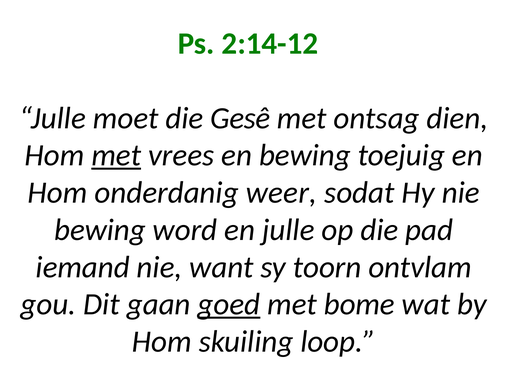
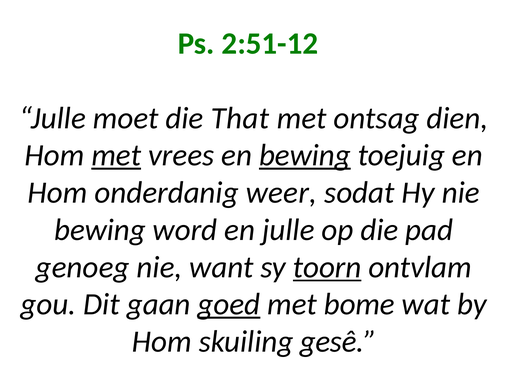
2:14-12: 2:14-12 -> 2:51-12 (270, 44)
Gesê: Gesê -> That (240, 118)
bewing underline: none -> present (305, 155)
iemand: iemand -> genoeg (83, 267)
toorn underline: none -> present (327, 267)
loop: loop -> gesê (338, 342)
